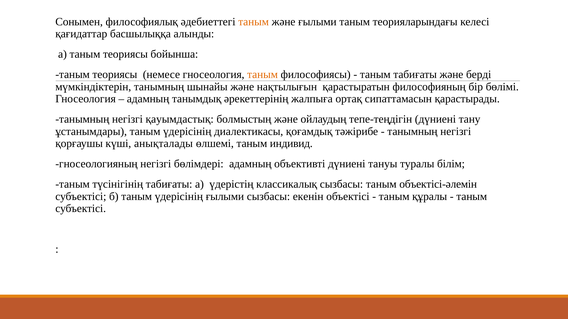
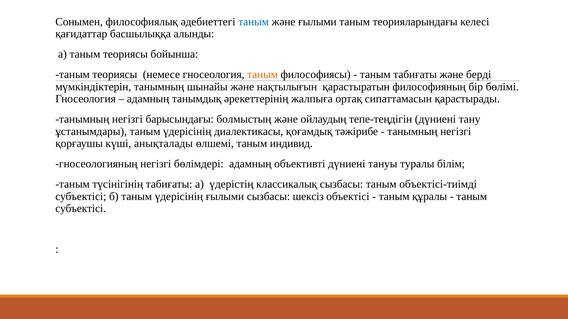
таным colour: orange -> blue (254, 22)
қауымдастық: қауымдастық -> барысындағы (180, 119)
объектісі-әлемін: объектісі-әлемін -> объектісі-тиімді (438, 185)
екенін: екенін -> шексіз (308, 197)
